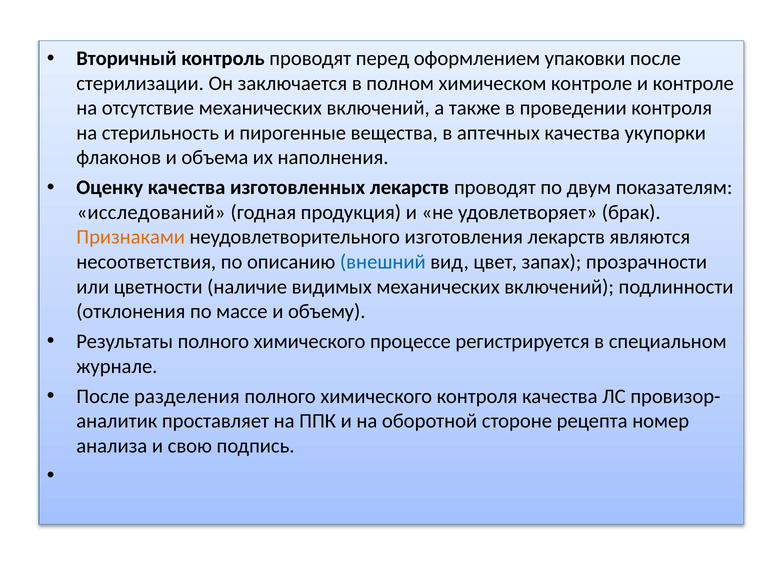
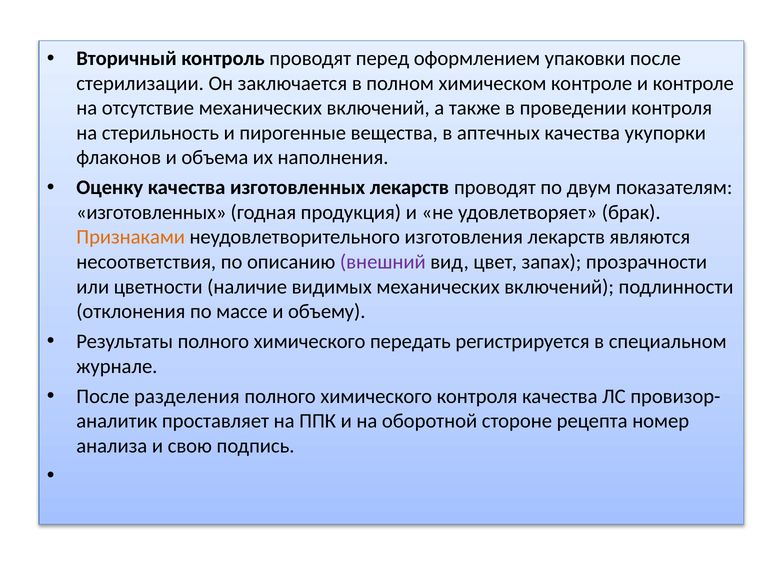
исследований: исследований -> изготовленных (151, 212)
внешний colour: blue -> purple (383, 262)
процессе: процессе -> передать (410, 342)
